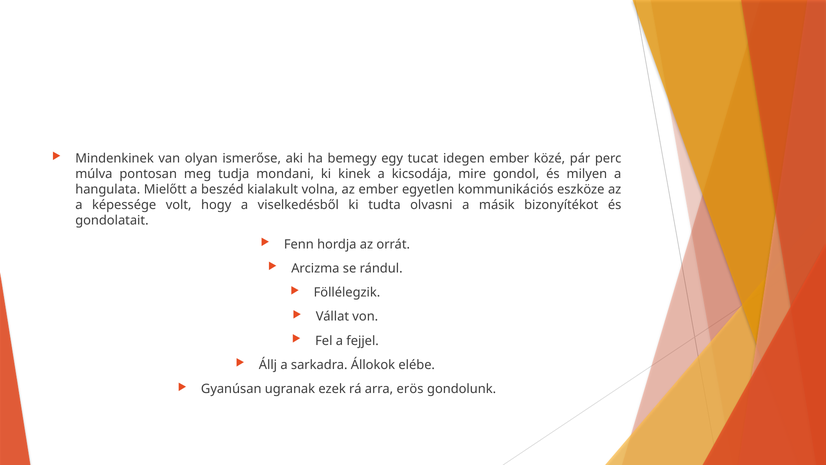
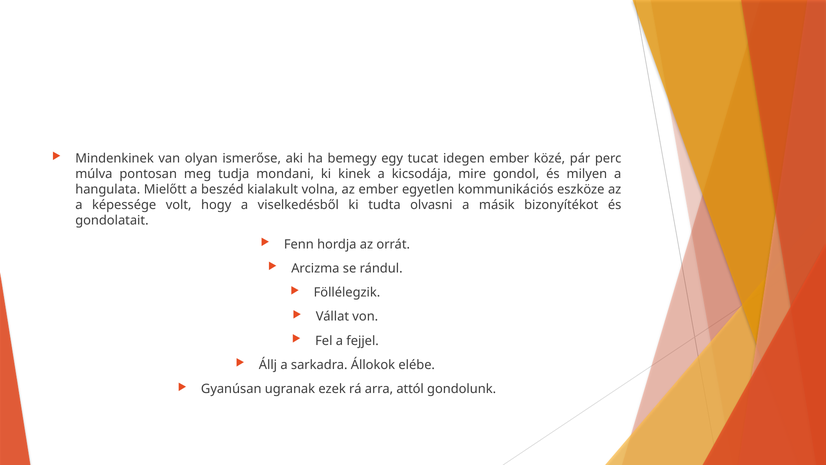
erös: erös -> attól (410, 389)
